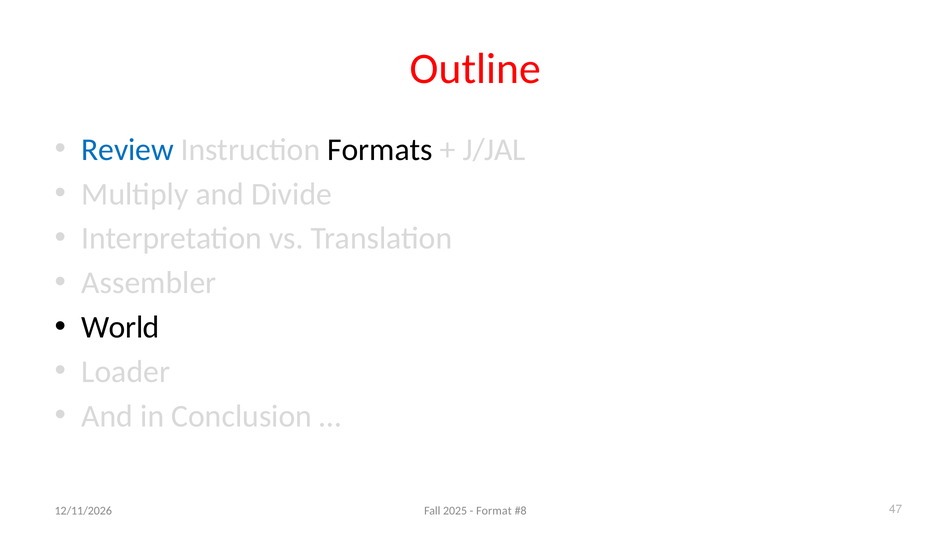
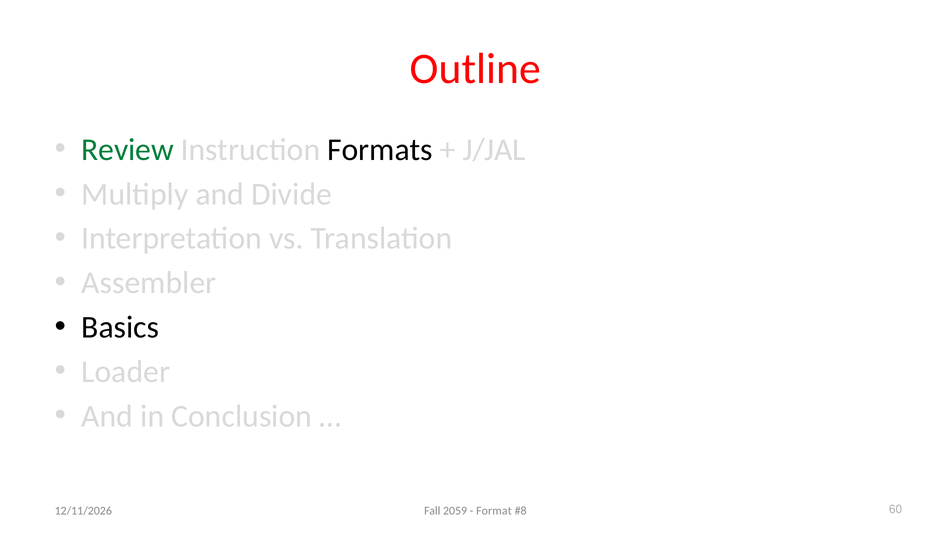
Review colour: blue -> green (128, 150)
World: World -> Basics (120, 327)
2025: 2025 -> 2059 (455, 511)
47: 47 -> 60 (896, 510)
